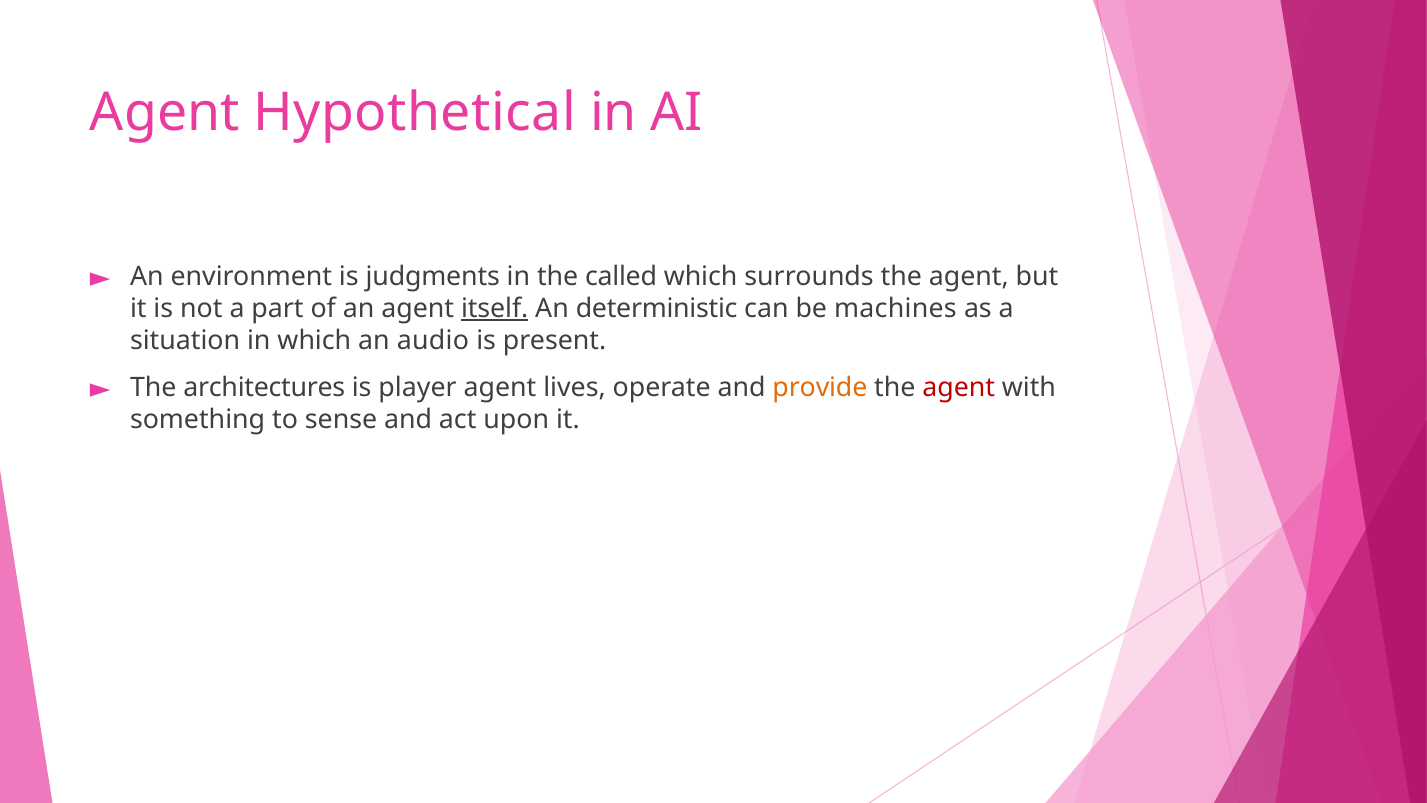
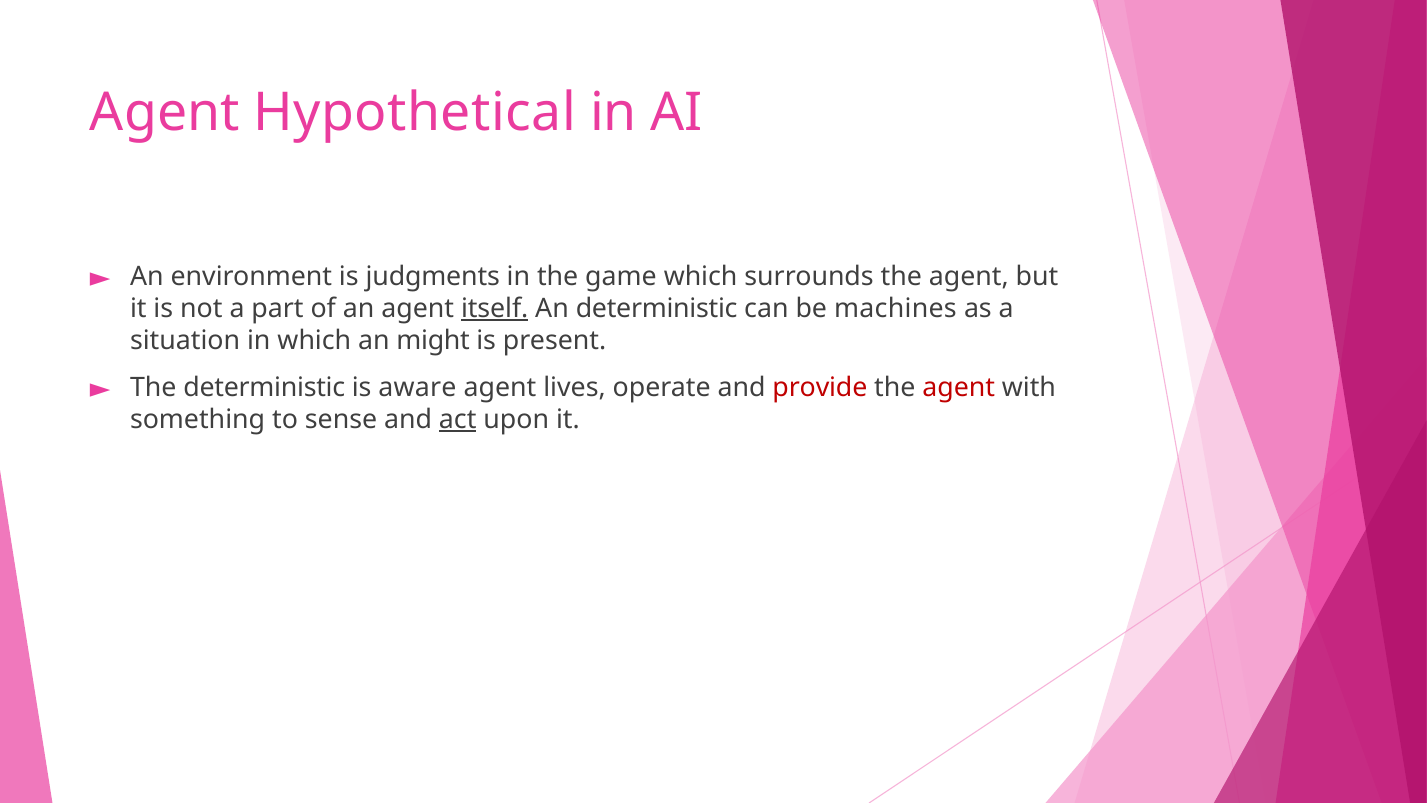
called: called -> game (621, 276)
audio: audio -> might (433, 340)
The architectures: architectures -> deterministic (264, 387)
player: player -> aware (417, 387)
provide colour: orange -> red (820, 387)
act underline: none -> present (458, 419)
